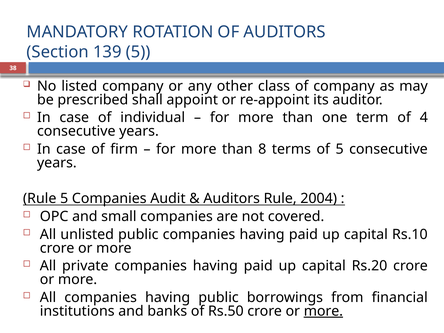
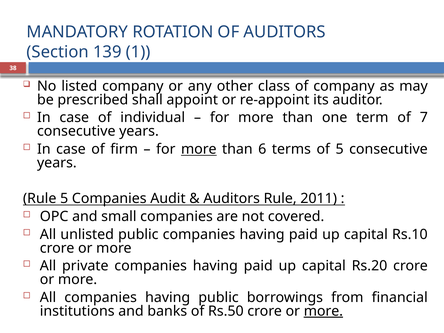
139 5: 5 -> 1 (138, 52)
4: 4 -> 7 (424, 118)
more underline: none -> present (199, 149)
8: 8 -> 6 (262, 149)
2004: 2004 -> 2011 (319, 199)
